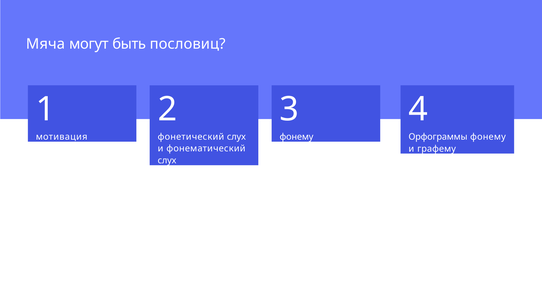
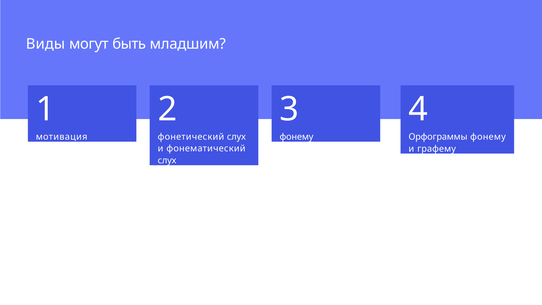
Мяча: Мяча -> Виды (45, 44)
пословиц: пословиц -> младшим (188, 44)
